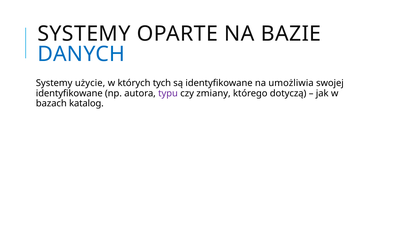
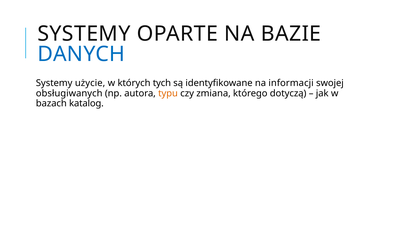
umożliwia: umożliwia -> informacji (291, 83)
identyfikowane: identyfikowane -> obsługiwanych (69, 93)
typu colour: purple -> orange (168, 93)
zmiany: zmiany -> zmiana (214, 93)
